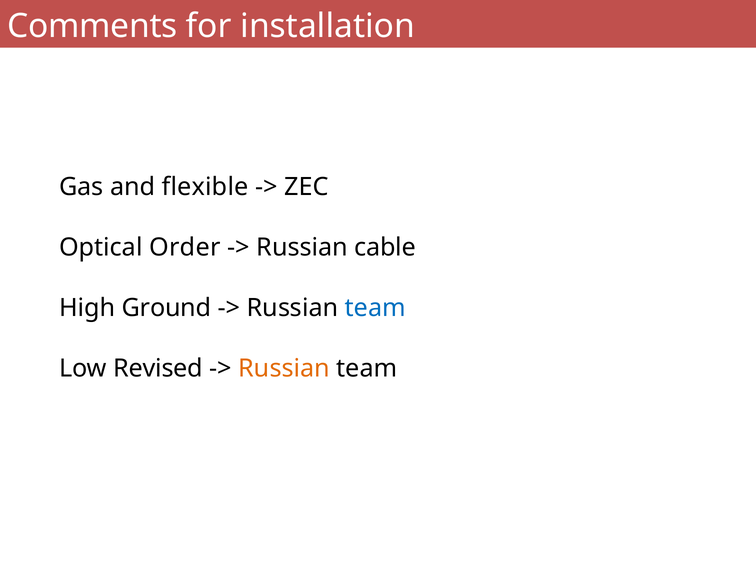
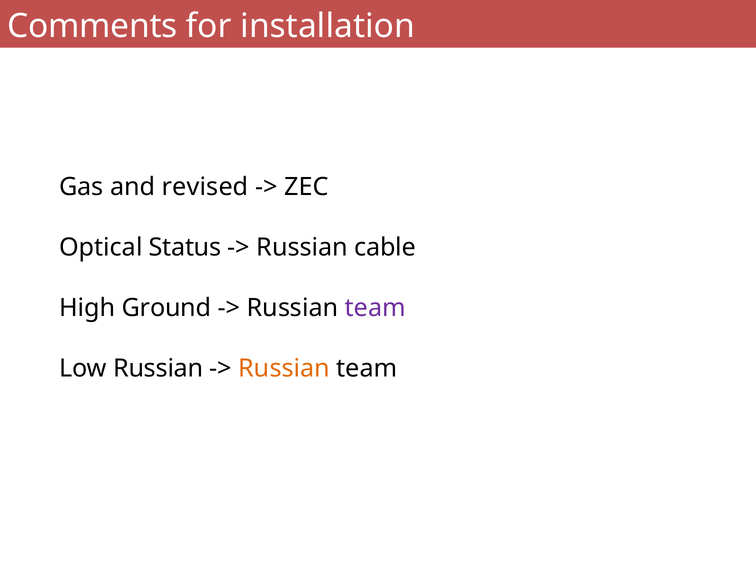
flexible: flexible -> revised (205, 187)
Order: Order -> Status (185, 247)
team colour: blue -> purple (375, 308)
Low Revised: Revised -> Russian (158, 368)
